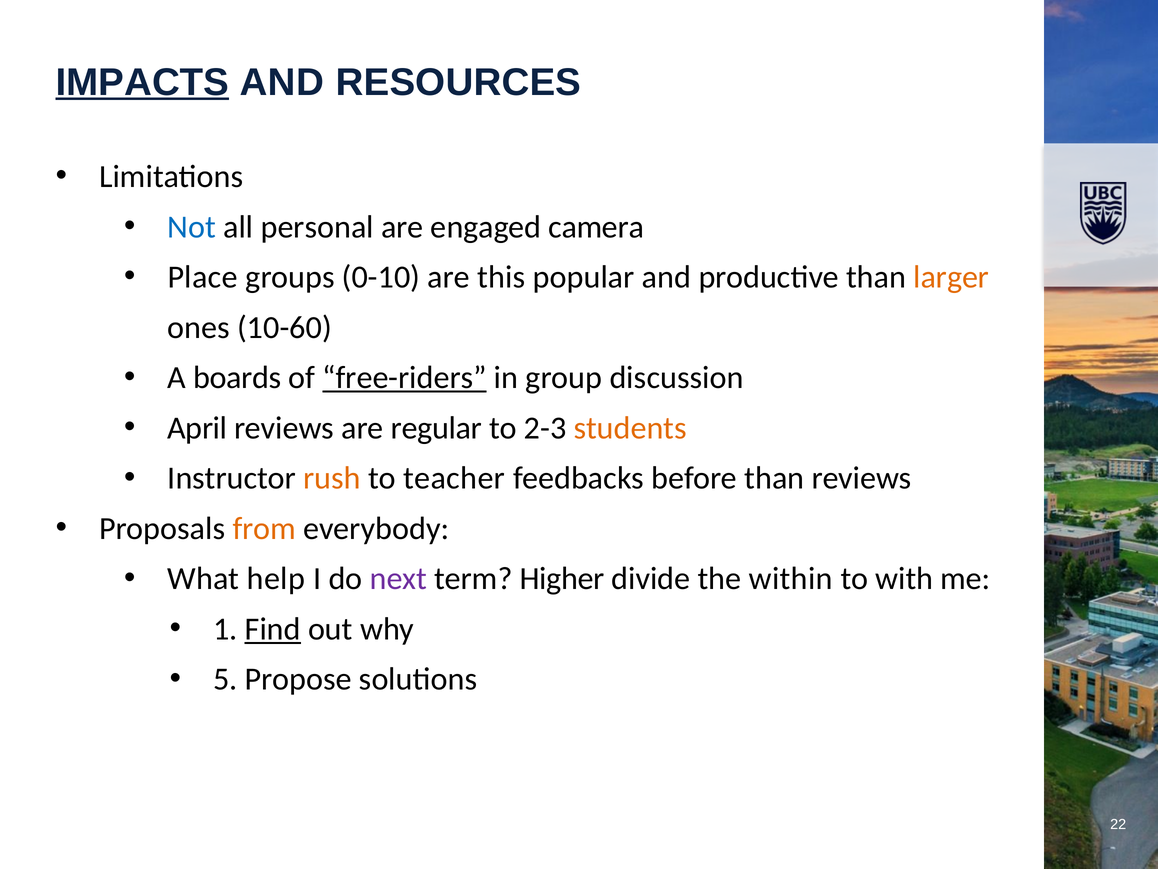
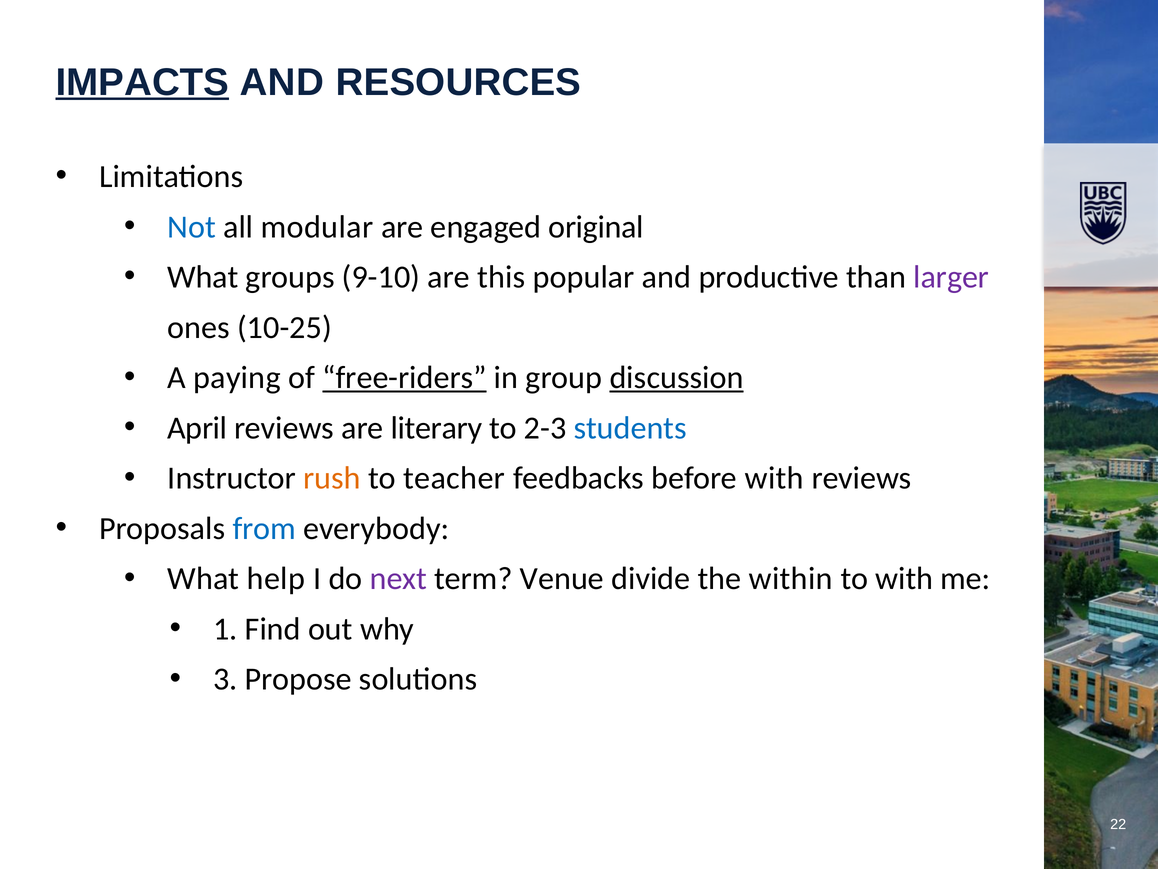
personal: personal -> modular (317, 227)
camera: camera -> original (596, 227)
Place: Place -> What (203, 277)
0-10: 0-10 -> 9-10 (381, 277)
larger colour: orange -> purple (951, 277)
10-60: 10-60 -> 10-25 (285, 327)
boards: boards -> paying (237, 377)
discussion underline: none -> present (677, 377)
regular: regular -> literary (436, 428)
students colour: orange -> blue (630, 428)
before than: than -> with (774, 478)
from colour: orange -> blue (264, 528)
Higher: Higher -> Venue (562, 578)
Find underline: present -> none (273, 629)
5: 5 -> 3 (225, 679)
